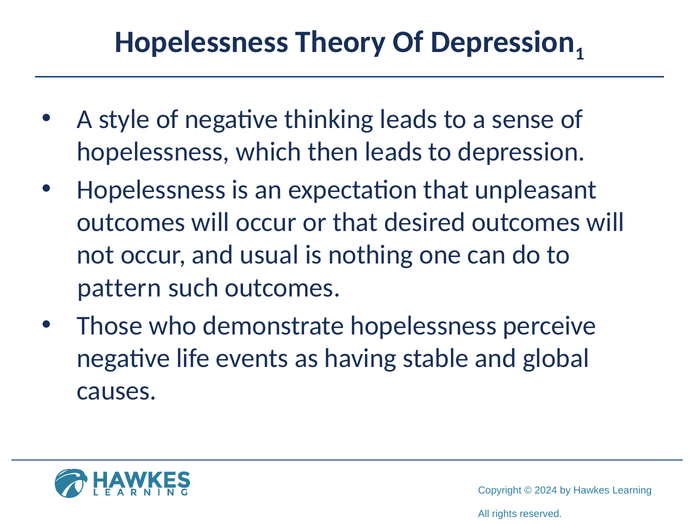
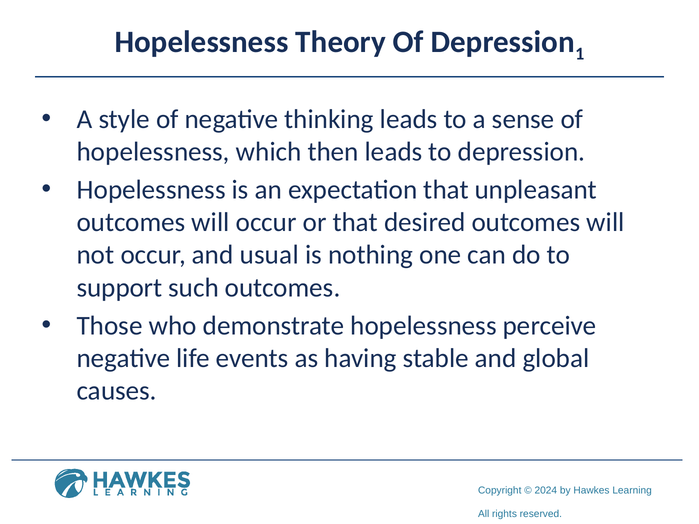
pattern: pattern -> support (119, 288)
